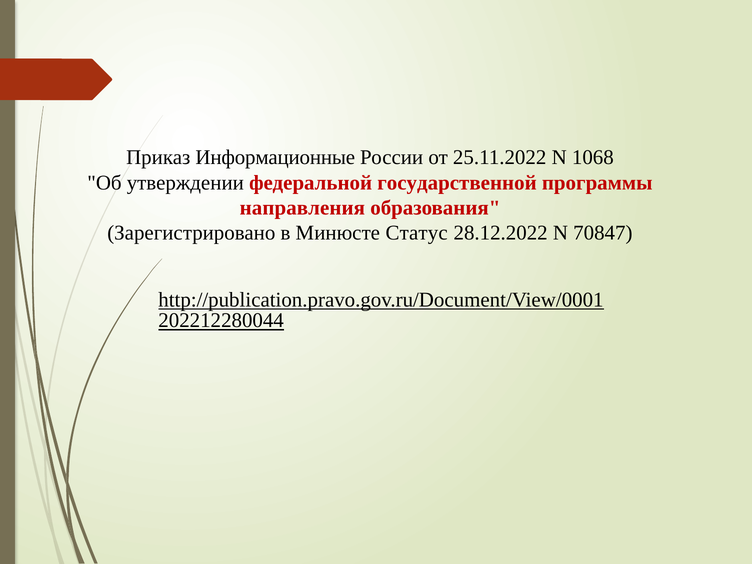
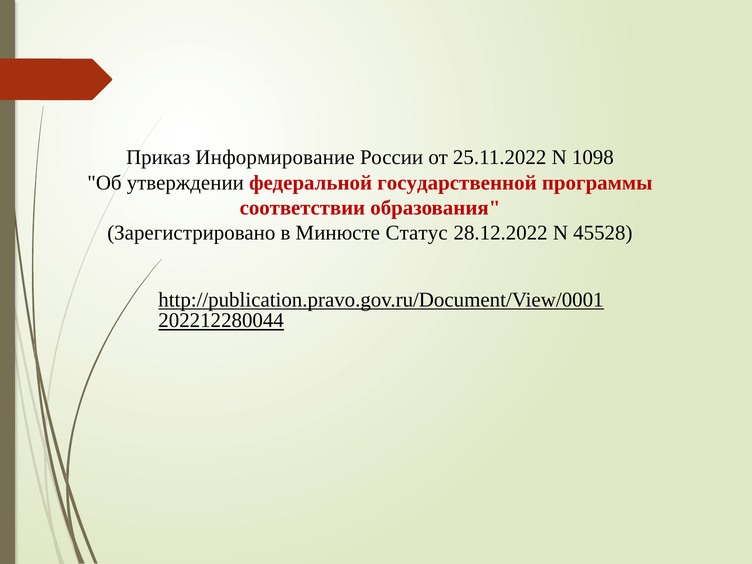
Информационные: Информационные -> Информирование (275, 158)
1068: 1068 -> 1098 (593, 158)
направления: направления -> соответствии (302, 208)
70847: 70847 -> 45528 (603, 233)
